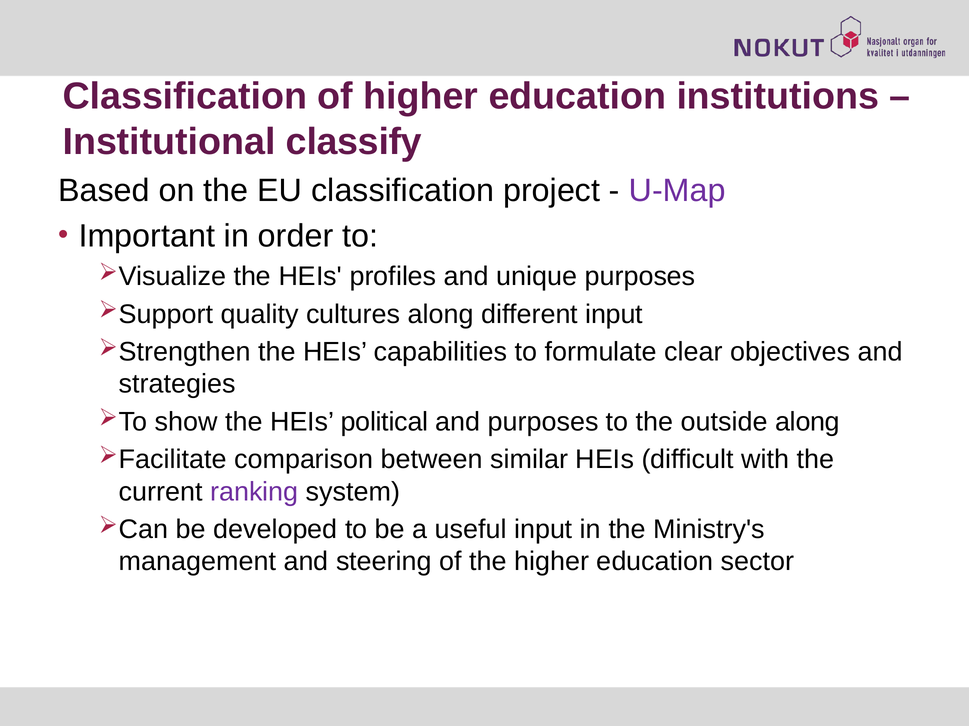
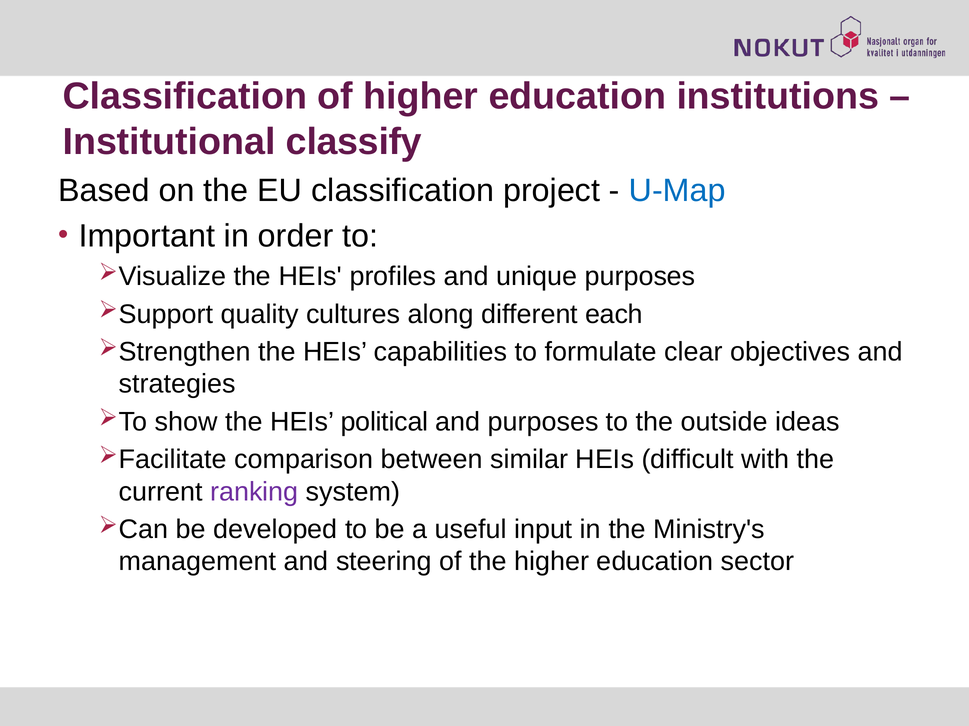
U-Map colour: purple -> blue (677, 191)
different input: input -> each (614, 314)
outside along: along -> ideas (807, 422)
